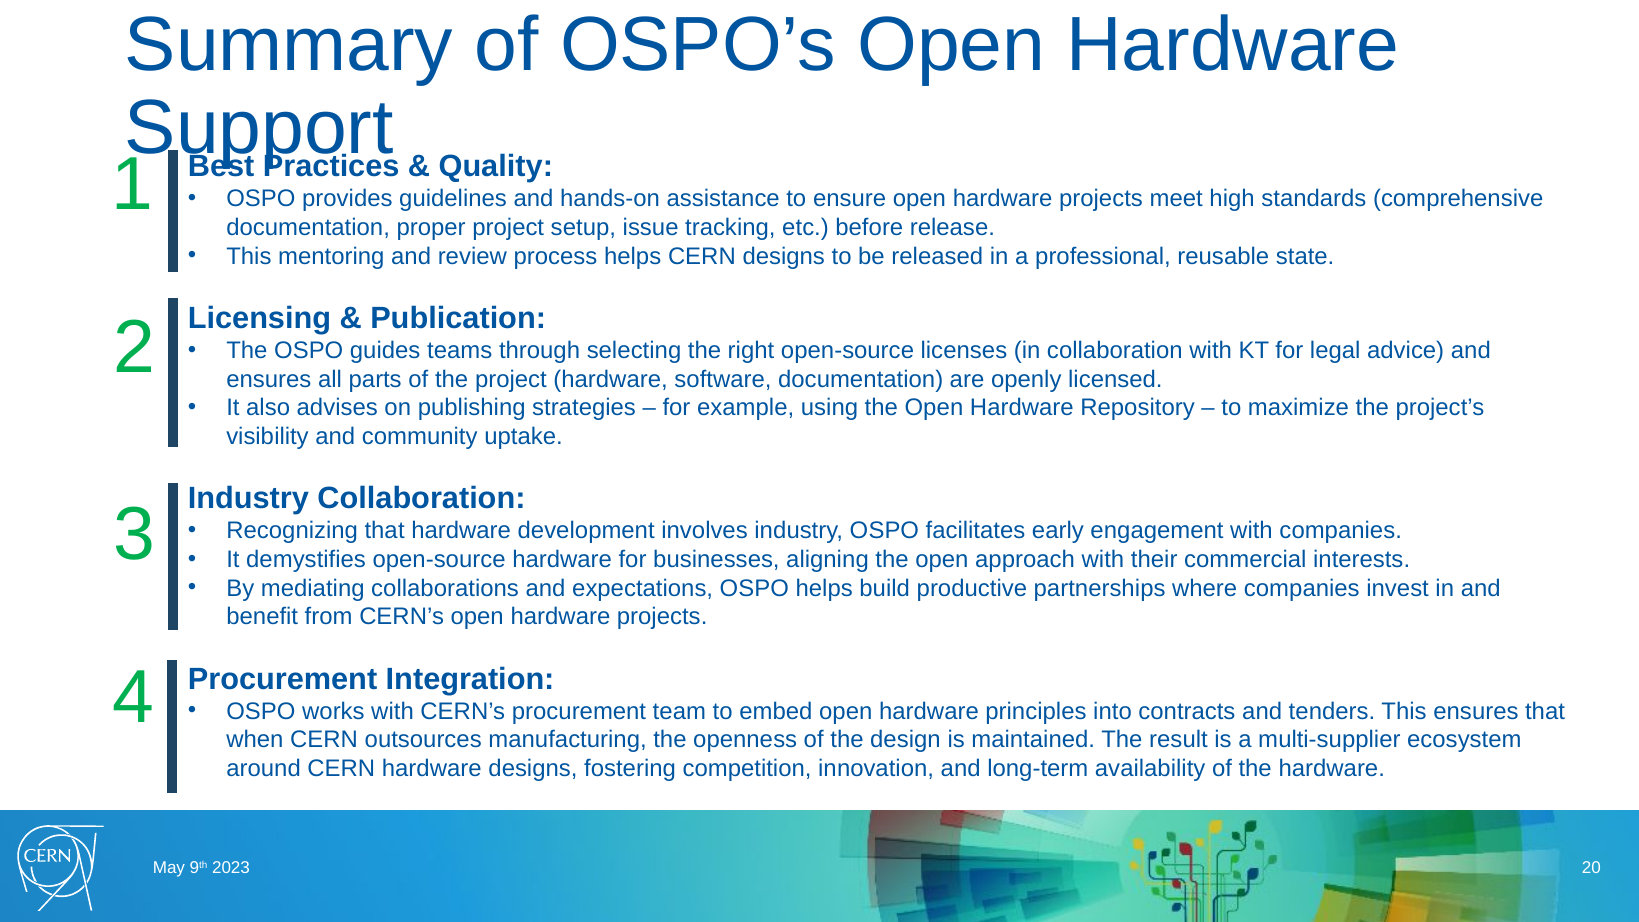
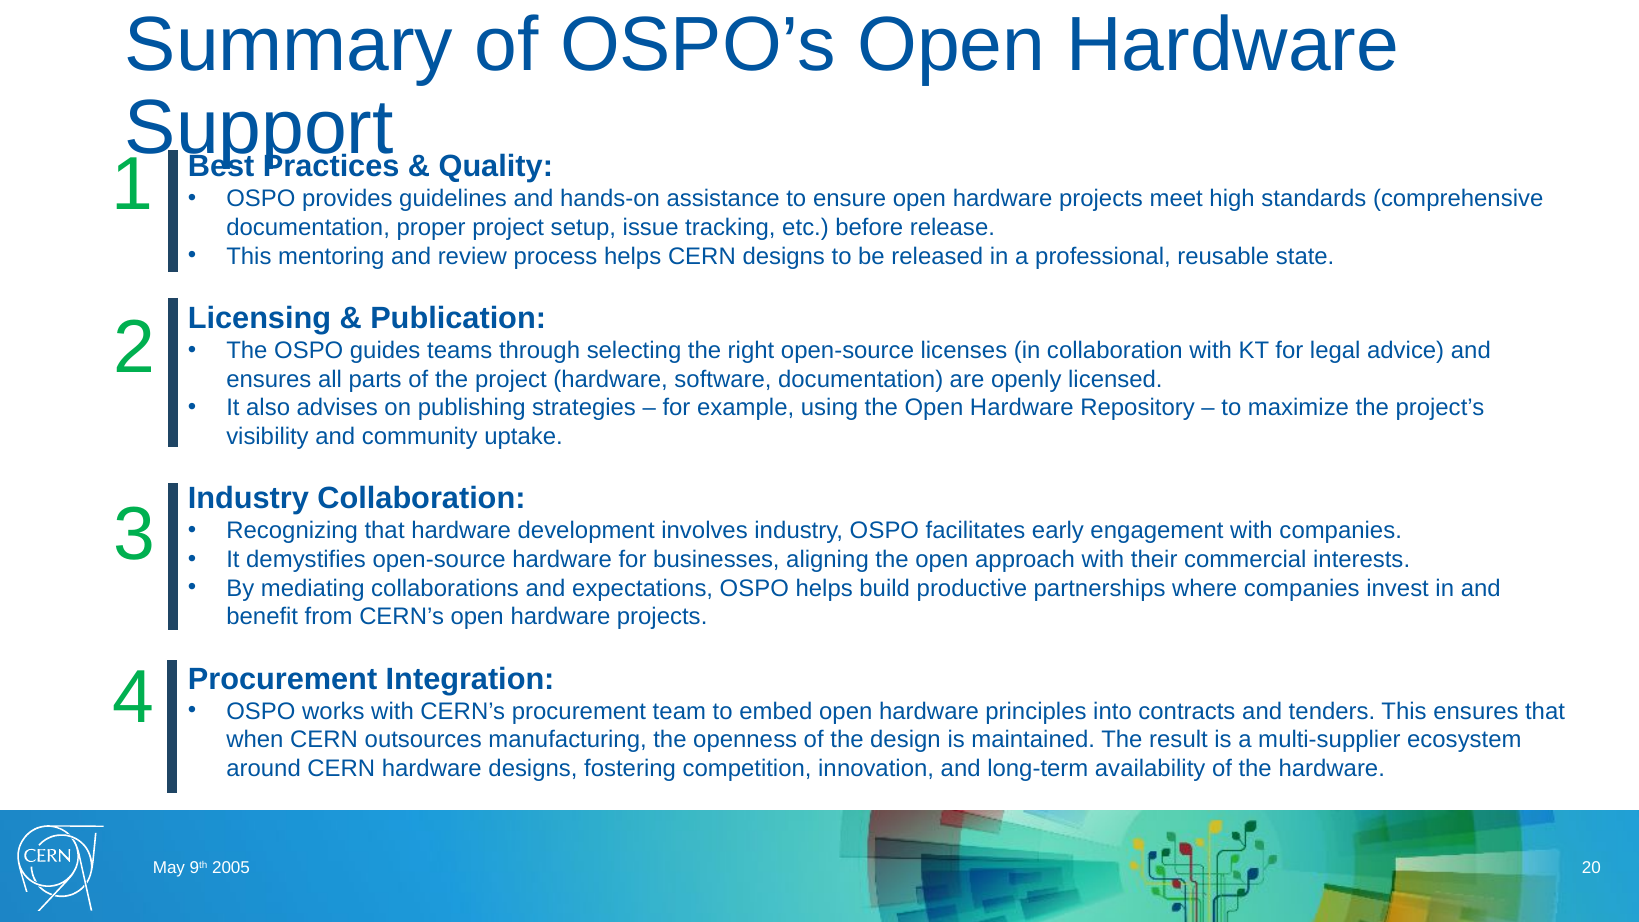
2023: 2023 -> 2005 (231, 868)
